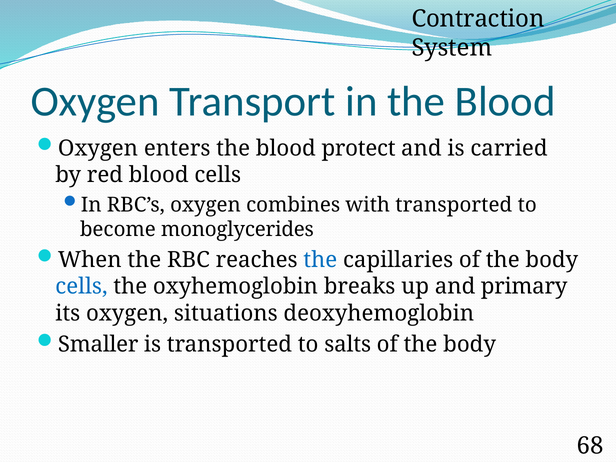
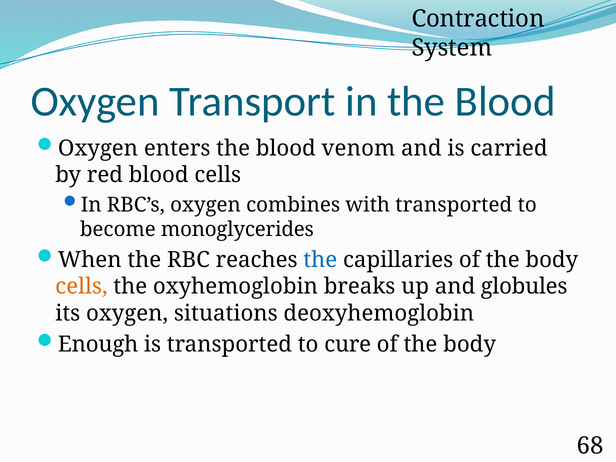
protect: protect -> venom (358, 148)
cells colour: blue -> orange (81, 286)
primary: primary -> globules (524, 286)
Smaller: Smaller -> Enough (98, 344)
salts: salts -> cure (348, 344)
